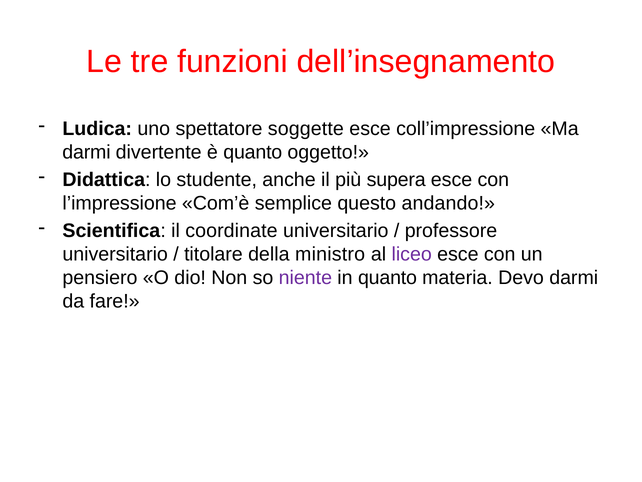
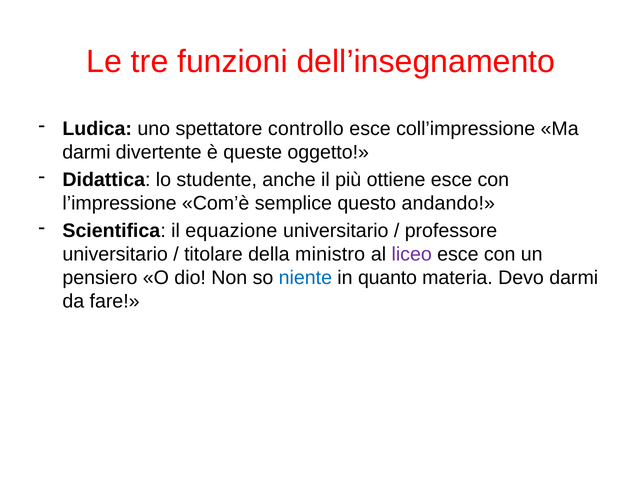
soggette: soggette -> controllo (306, 129)
è quanto: quanto -> queste (253, 152)
supera: supera -> ottiene (396, 180)
coordinate: coordinate -> equazione (231, 231)
niente colour: purple -> blue (305, 278)
